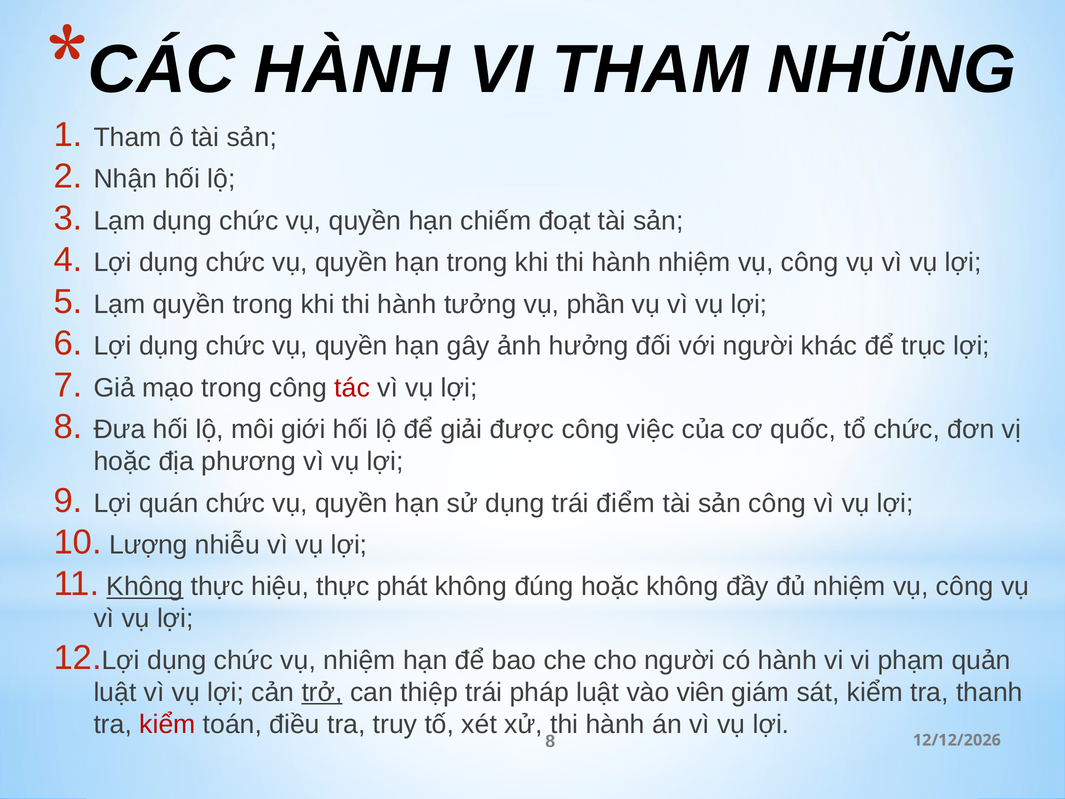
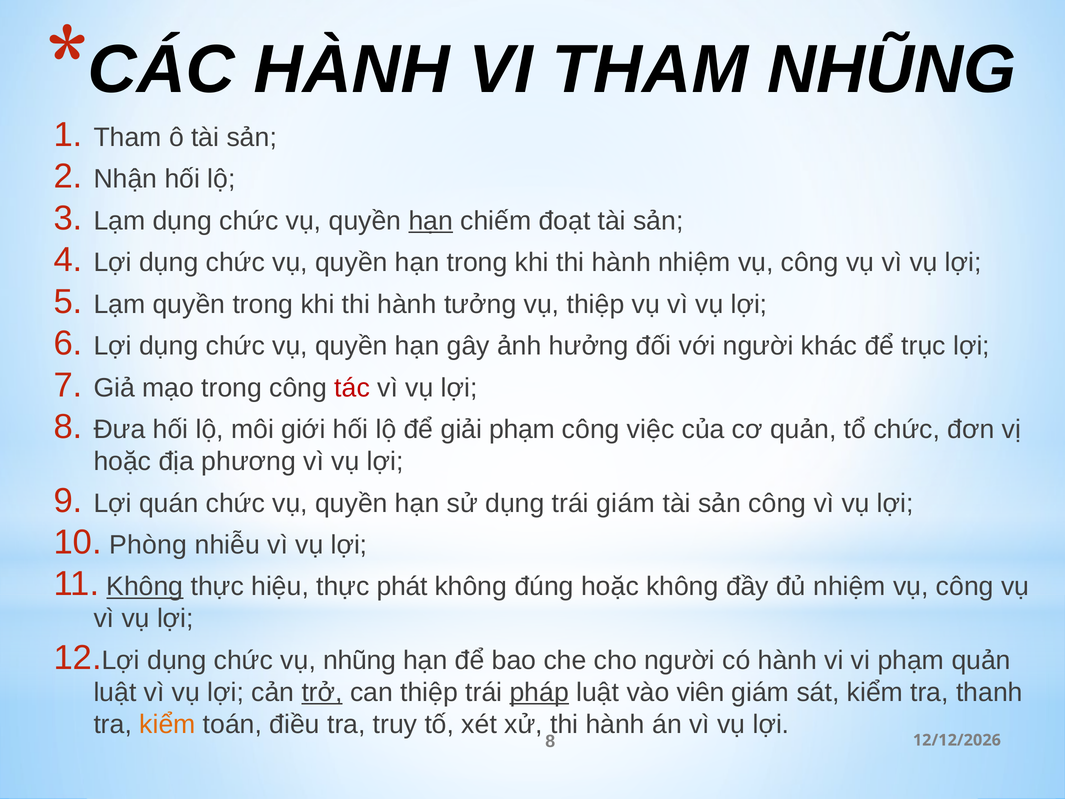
hạn underline: none -> present (431, 221)
vụ phần: phần -> thiệp (596, 304)
giải được: được -> phạm (522, 429)
cơ quốc: quốc -> quản (803, 429)
trái điểm: điểm -> giám (626, 503)
Lượng: Lượng -> Phòng (148, 545)
vụ nhiệm: nhiệm -> nhũng (360, 660)
pháp underline: none -> present (539, 692)
kiểm colour: red -> orange (167, 724)
